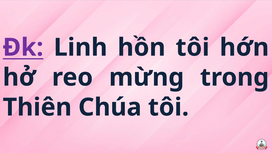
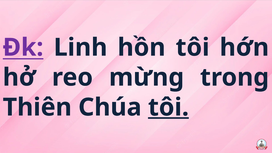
tôi underline: none -> present (168, 107)
